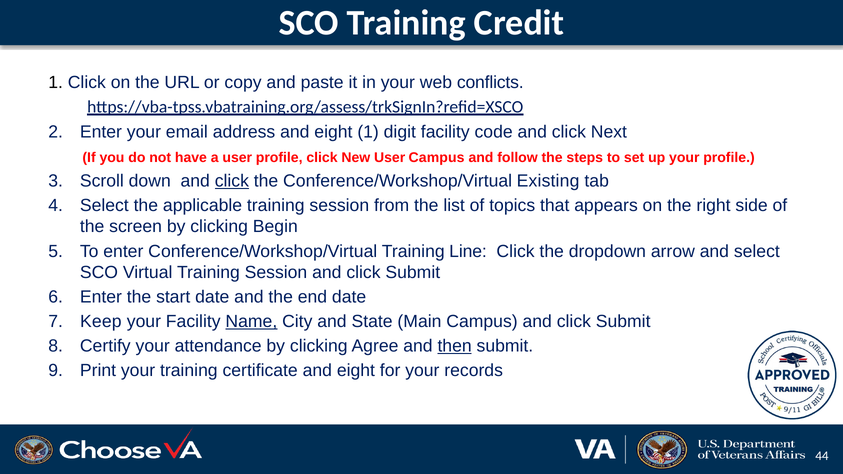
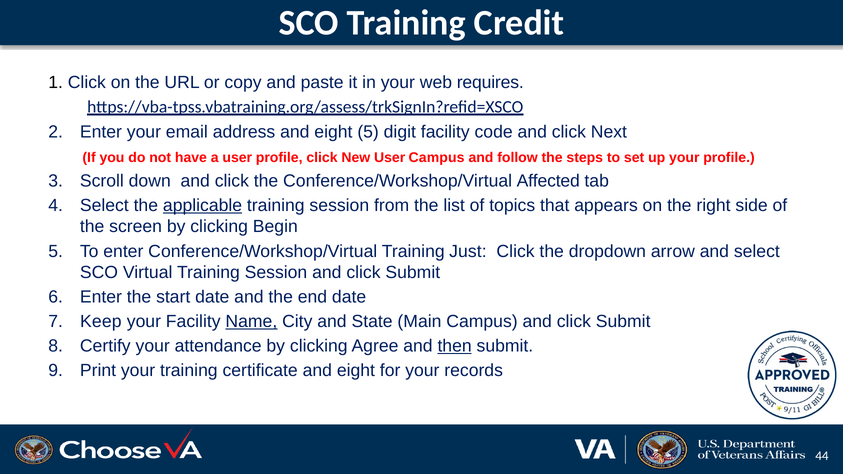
conflicts: conflicts -> requires (490, 82)
eight 1: 1 -> 5 (368, 132)
click underline: present -> none (232, 181)
Existing: Existing -> Affected (548, 181)
applicable underline: none -> present (203, 206)
Line: Line -> Just (468, 251)
